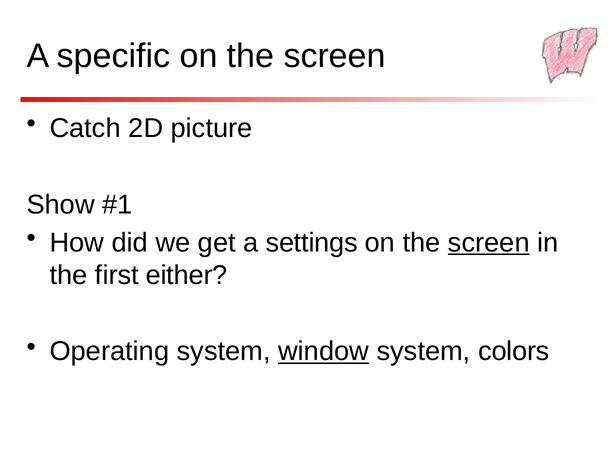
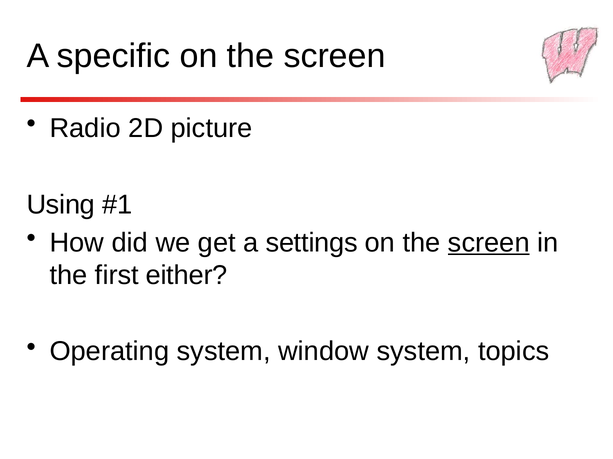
Catch: Catch -> Radio (85, 129)
Show: Show -> Using (61, 205)
window underline: present -> none (324, 352)
colors: colors -> topics (514, 352)
